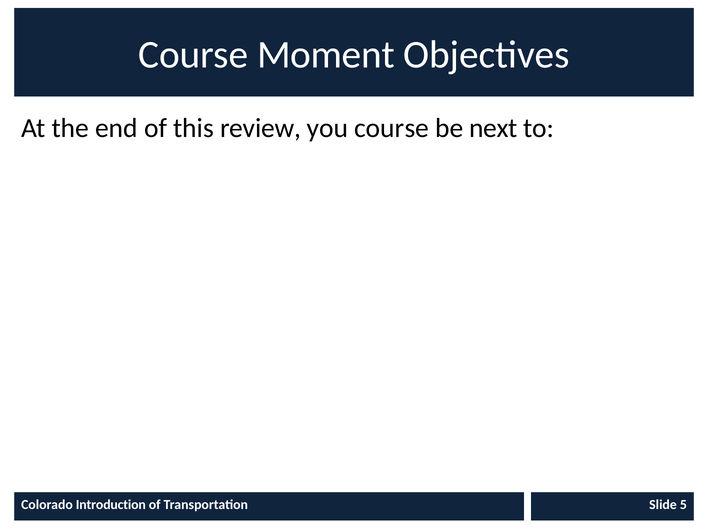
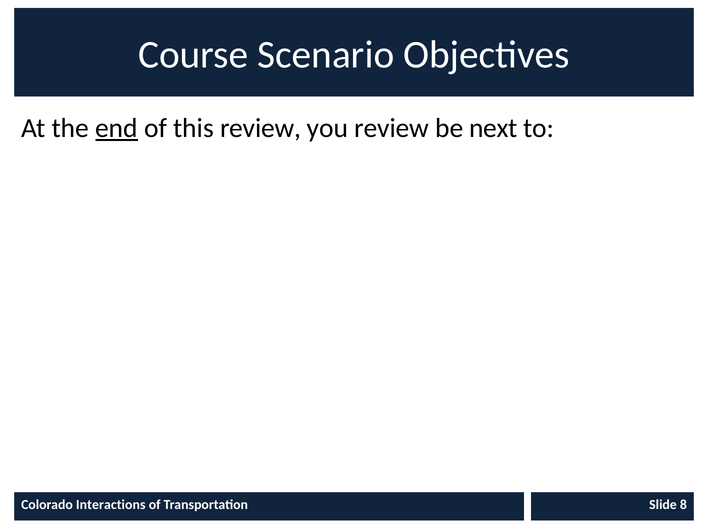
Moment: Moment -> Scenario (326, 55)
end underline: none -> present (117, 128)
you course: course -> review (392, 128)
Introduction: Introduction -> Interactions (111, 505)
5: 5 -> 8 (683, 505)
